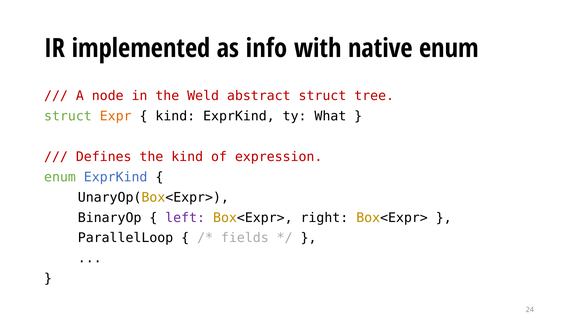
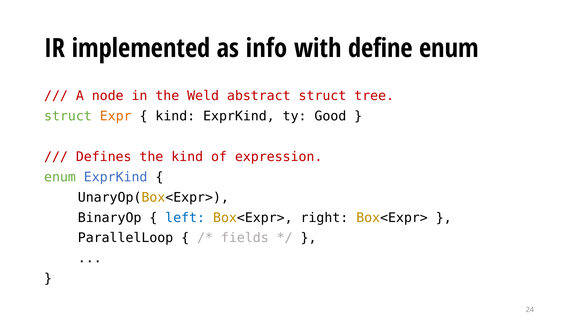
native: native -> define (380, 49)
What: What -> Good (330, 116)
left colour: purple -> blue (185, 218)
